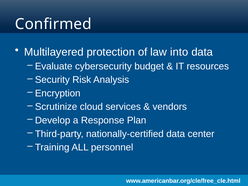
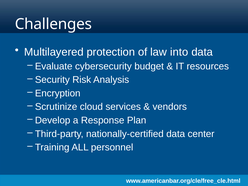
Confirmed: Confirmed -> Challenges (53, 24)
